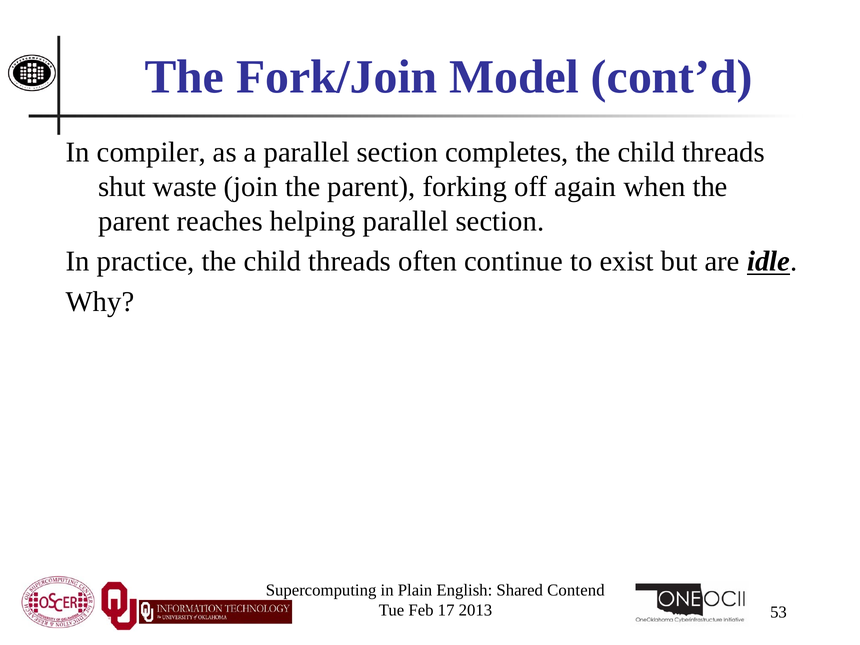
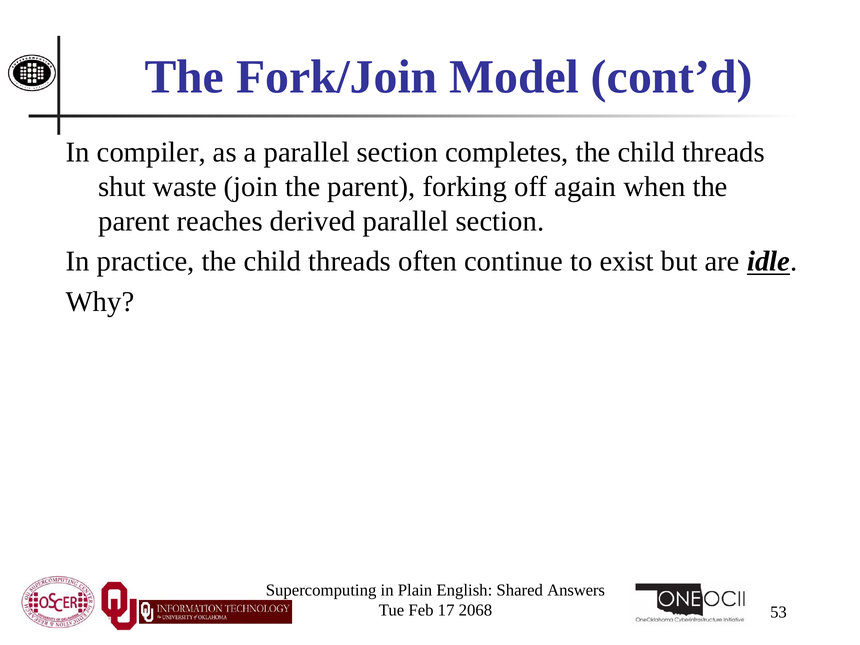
helping: helping -> derived (313, 221)
Contend: Contend -> Answers (576, 590)
2013: 2013 -> 2068 (475, 610)
